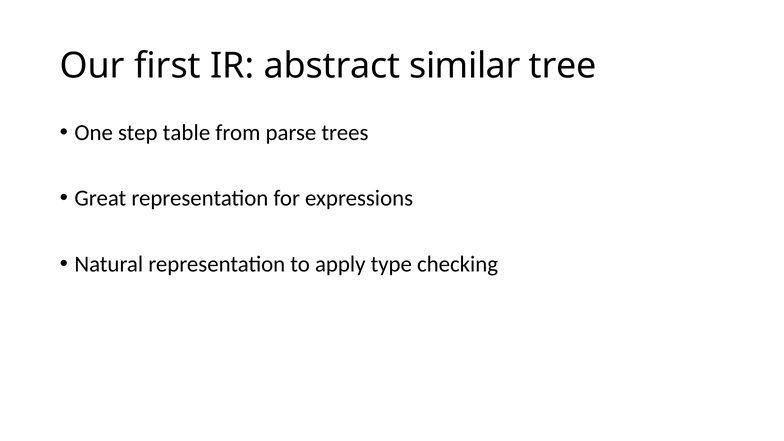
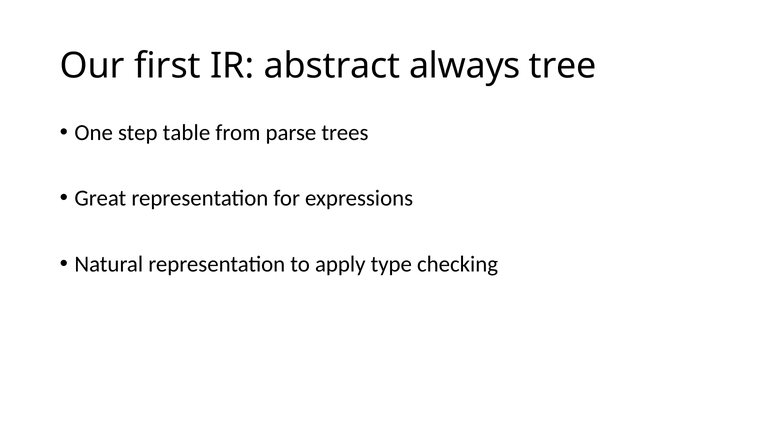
similar: similar -> always (465, 66)
